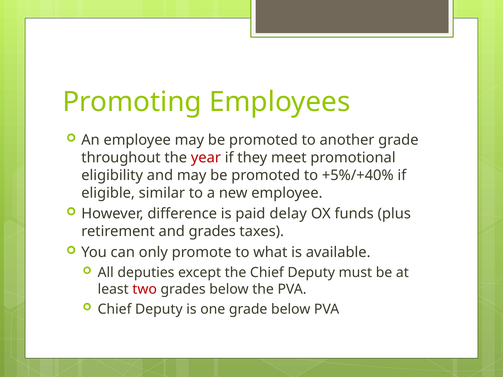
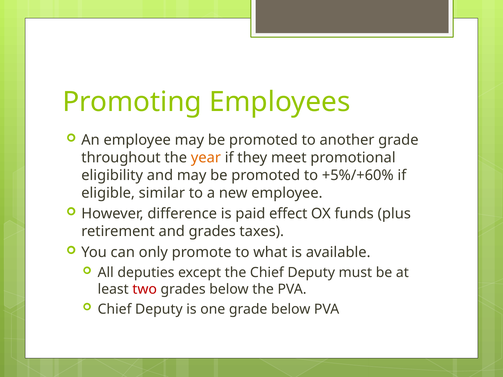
year colour: red -> orange (206, 158)
+5%/+40%: +5%/+40% -> +5%/+60% (358, 175)
delay: delay -> effect (288, 214)
